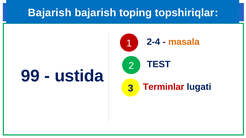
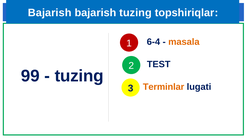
bajarish toping: toping -> tuzing (135, 13)
2-4: 2-4 -> 6-4 (153, 42)
ustida: ustida -> tuzing (79, 76)
Terminlar colour: red -> orange (164, 87)
